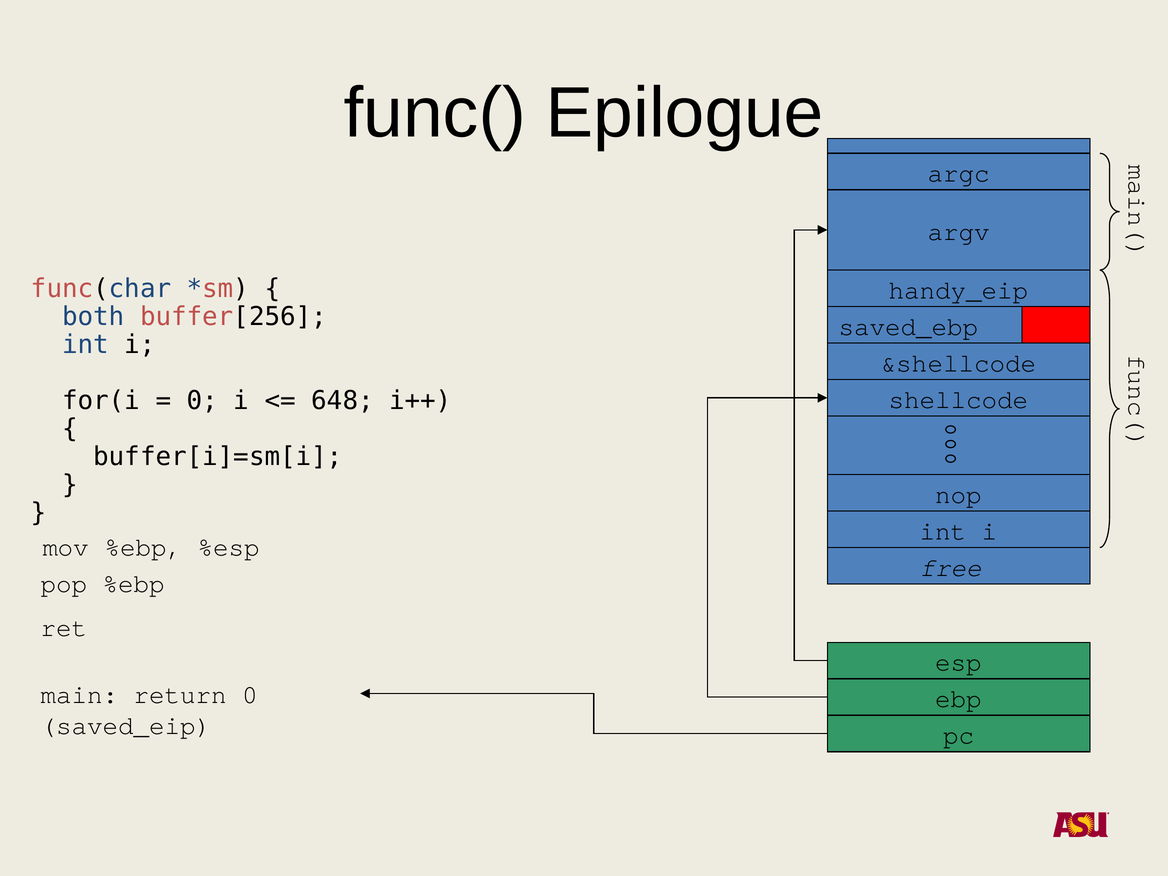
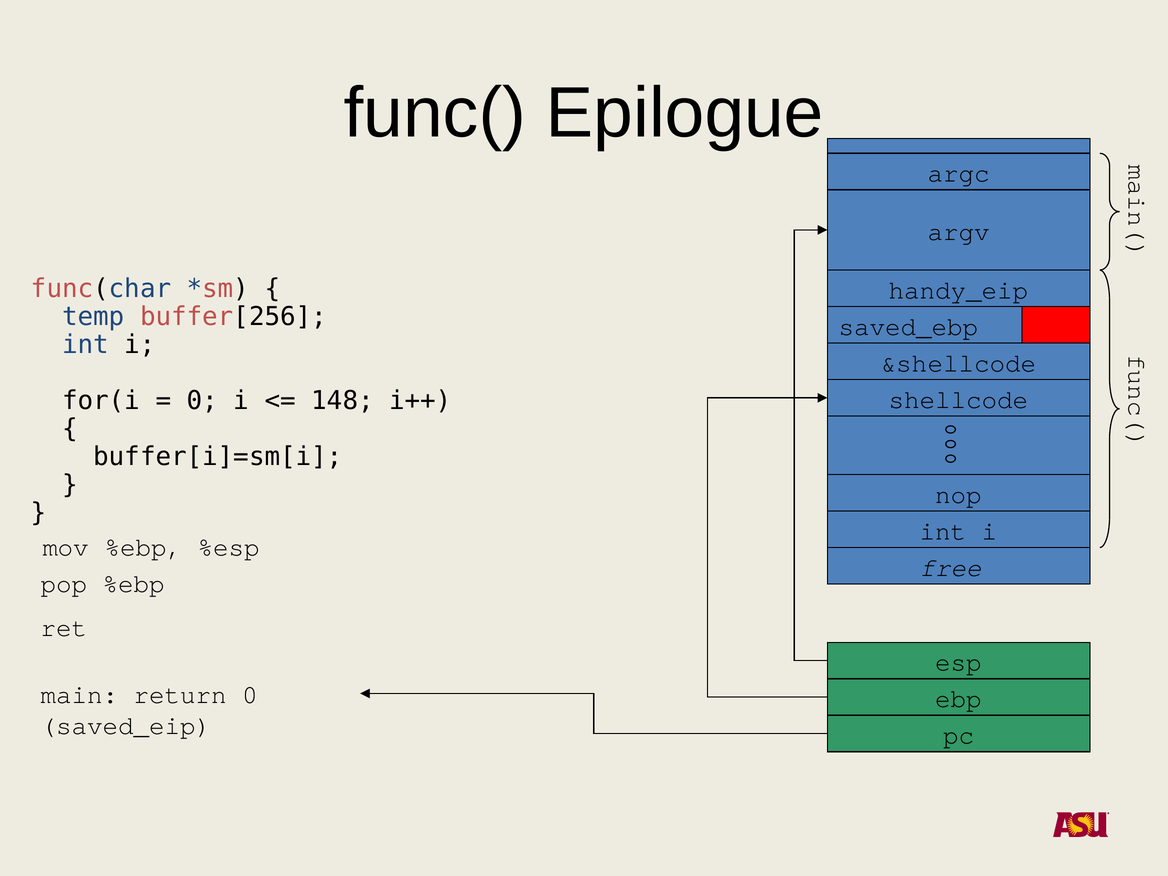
both: both -> temp (93, 317)
648: 648 -> 148 (343, 401)
